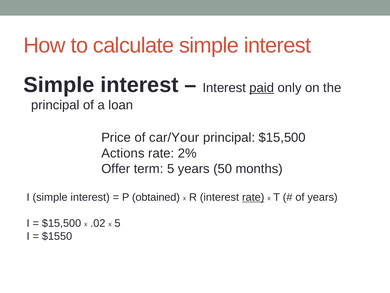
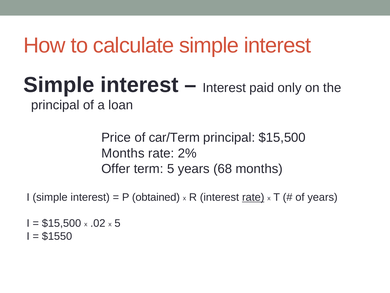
paid underline: present -> none (262, 88)
car/Your: car/Your -> car/Term (174, 137)
Actions: Actions -> Months (123, 153)
50: 50 -> 68 (223, 169)
